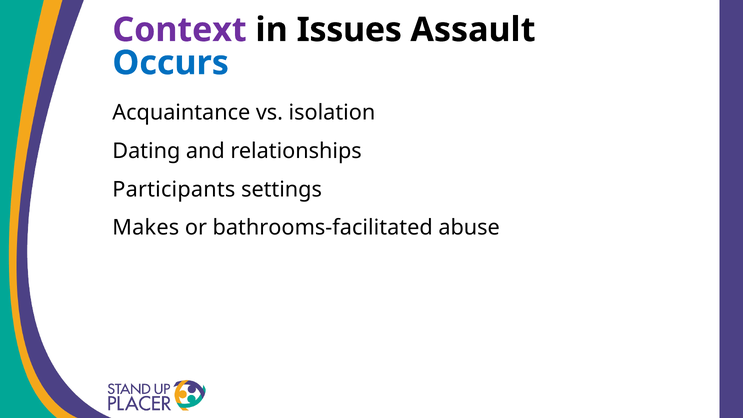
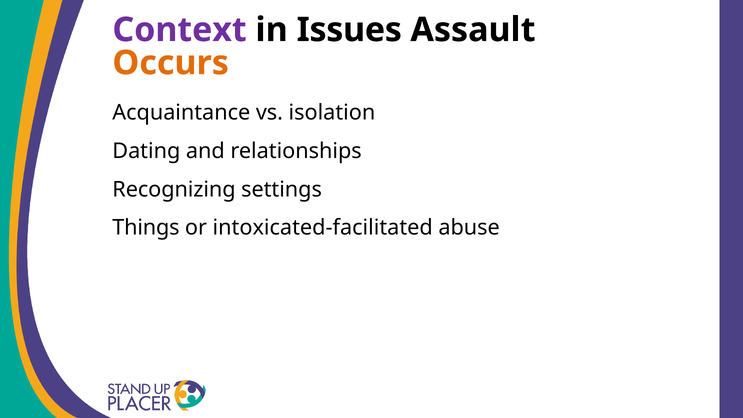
Occurs colour: blue -> orange (171, 63)
Participants: Participants -> Recognizing (174, 189)
Makes: Makes -> Things (146, 228)
bathrooms‑facilitated: bathrooms‑facilitated -> intoxicated‑facilitated (323, 228)
